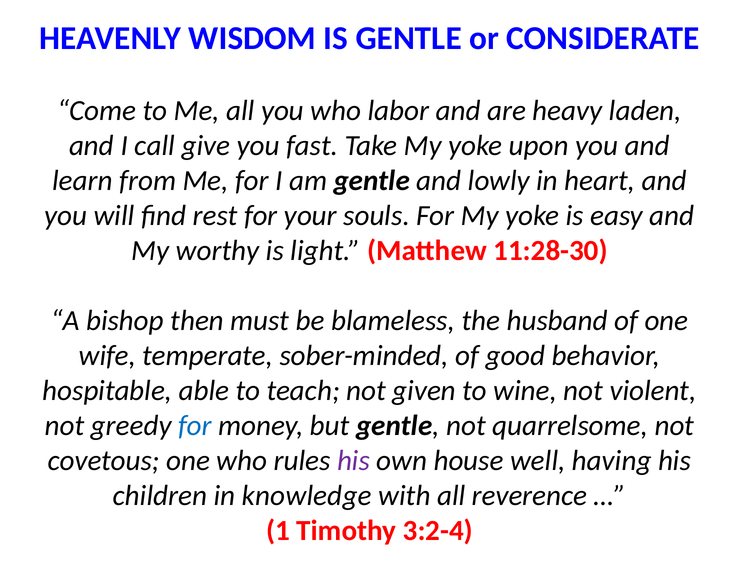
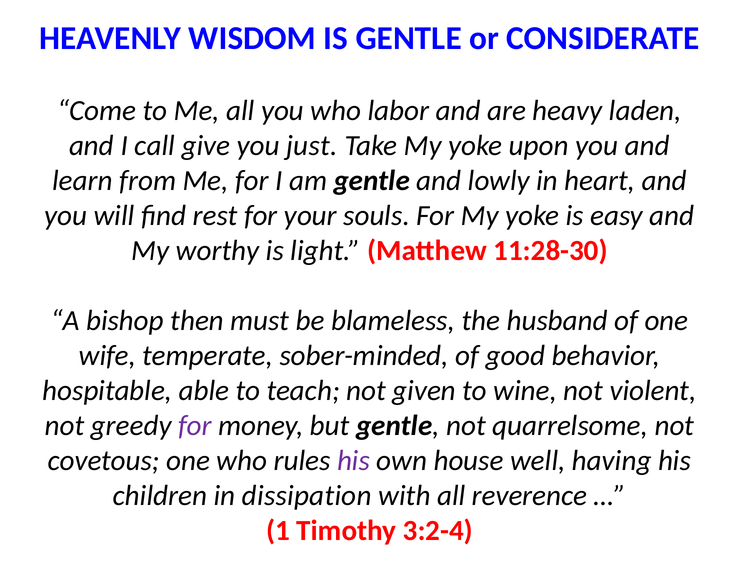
fast: fast -> just (312, 146)
for colour: blue -> purple (195, 425)
knowledge: knowledge -> dissipation (307, 495)
